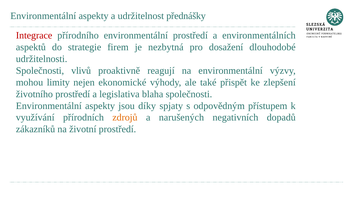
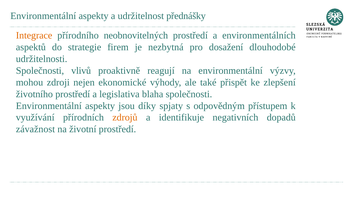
Integrace colour: red -> orange (34, 35)
přírodního environmentální: environmentální -> neobnovitelných (136, 35)
limity: limity -> zdroji (58, 82)
narušených: narušených -> identifikuje (181, 118)
zákazníků: zákazníků -> závažnost (35, 129)
